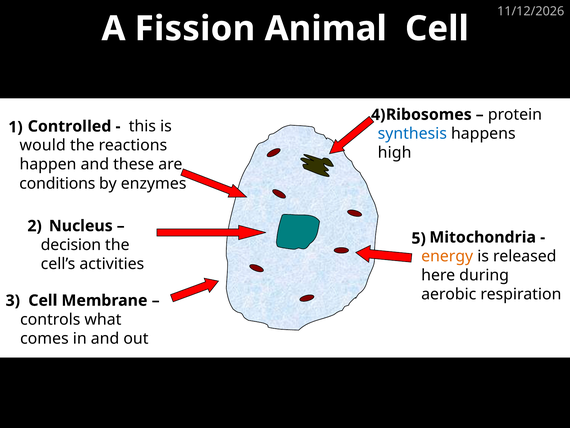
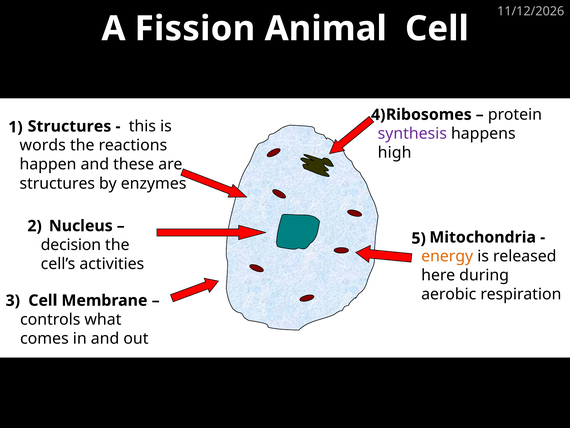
Controlled: Controlled -> Structures (70, 126)
synthesis colour: blue -> purple (412, 133)
would: would -> words (43, 145)
conditions: conditions -> structures (57, 183)
